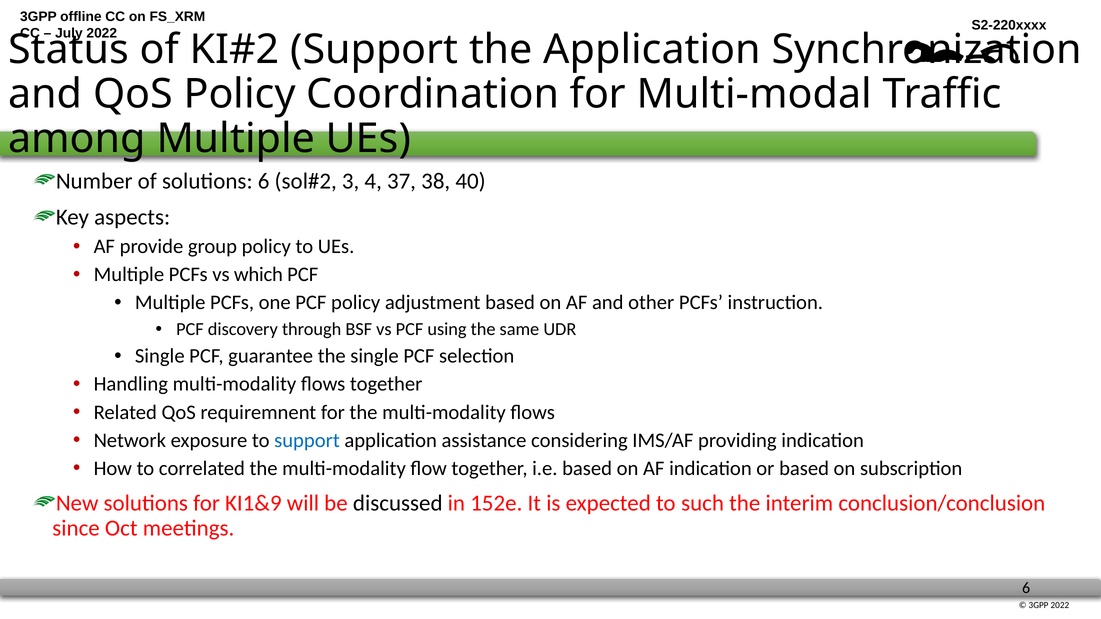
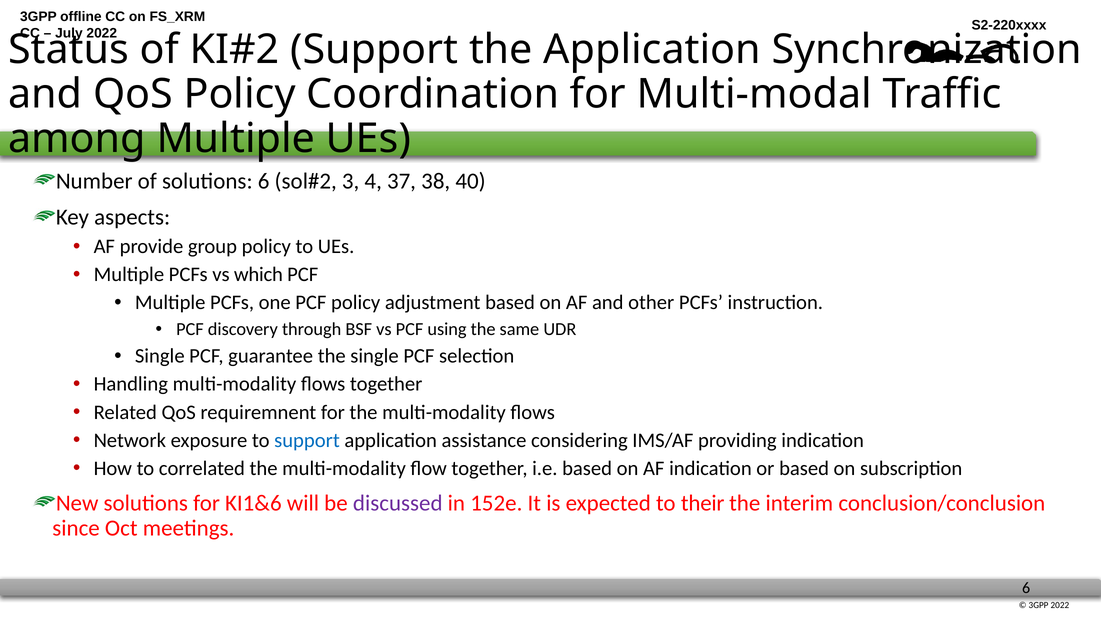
KI1&9: KI1&9 -> KI1&6 (253, 503)
discussed colour: black -> purple (398, 503)
such: such -> their (703, 503)
